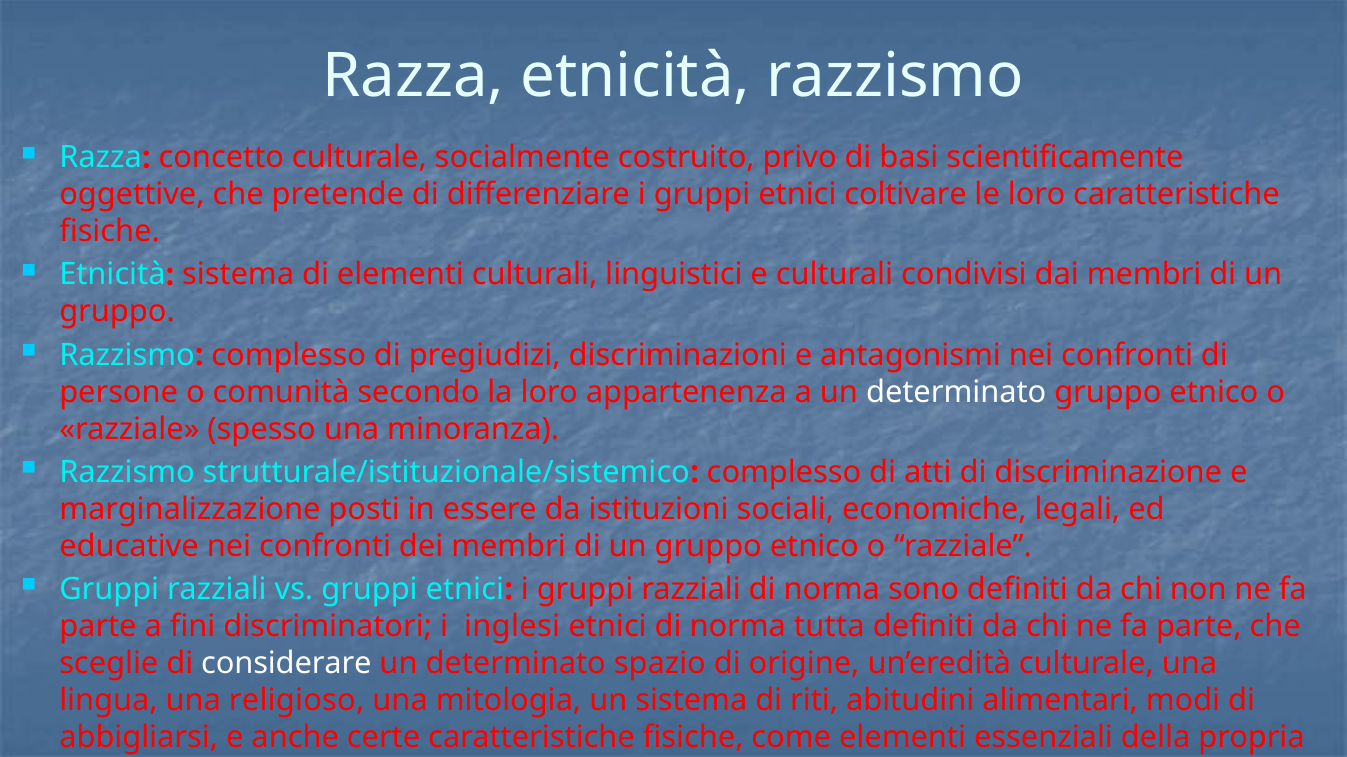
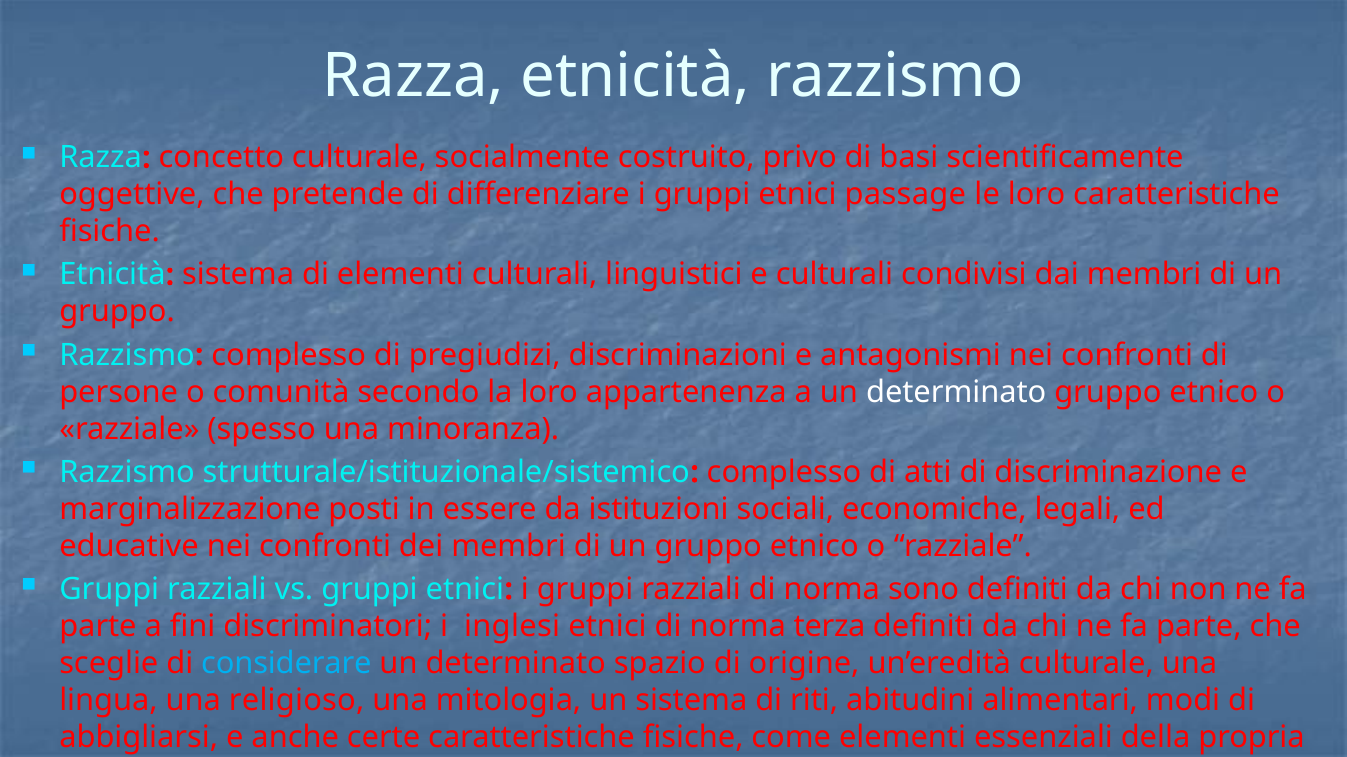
coltivare: coltivare -> passage (905, 195)
tutta: tutta -> terza (830, 627)
considerare colour: white -> light blue (286, 664)
